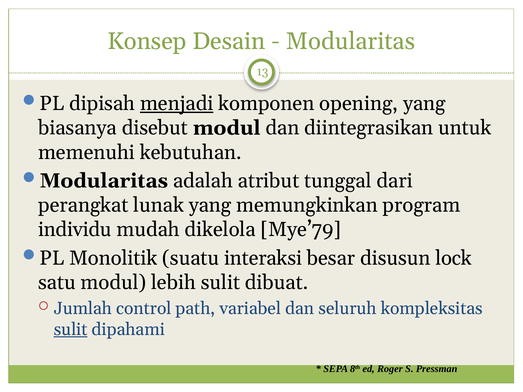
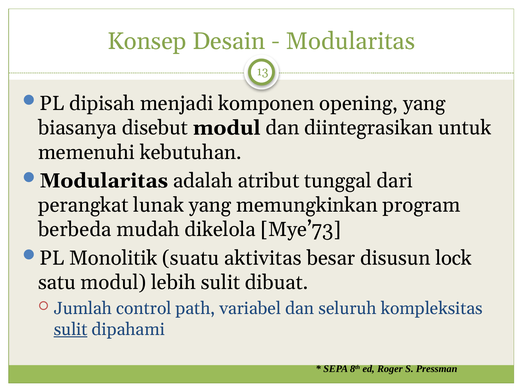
menjadi underline: present -> none (177, 104)
individu: individu -> berbeda (75, 230)
Mye’79: Mye’79 -> Mye’73 (301, 230)
interaksi: interaksi -> aktivitas (263, 258)
